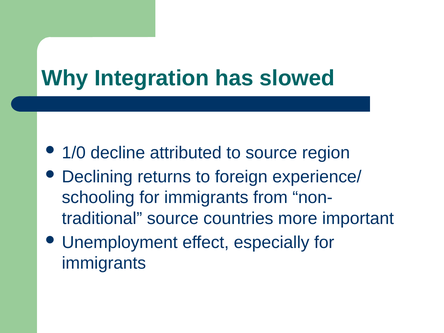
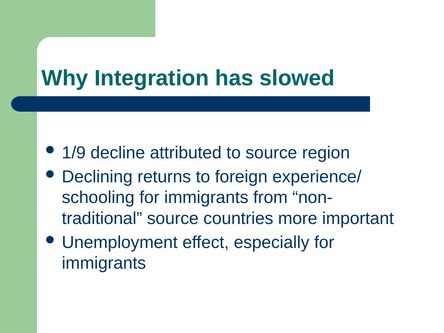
1/0: 1/0 -> 1/9 (74, 153)
